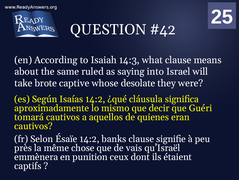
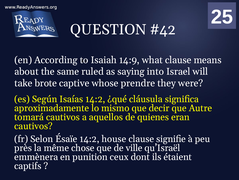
14:3: 14:3 -> 14:9 (129, 60)
desolate: desolate -> prendre (138, 83)
Guéri: Guéri -> Autre (200, 108)
banks: banks -> house (114, 138)
vais: vais -> ville (134, 147)
